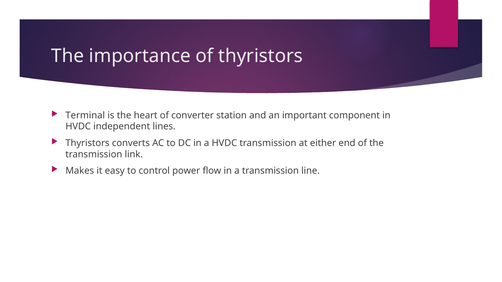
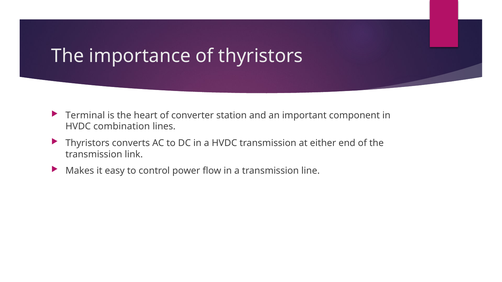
independent: independent -> combination (122, 127)
